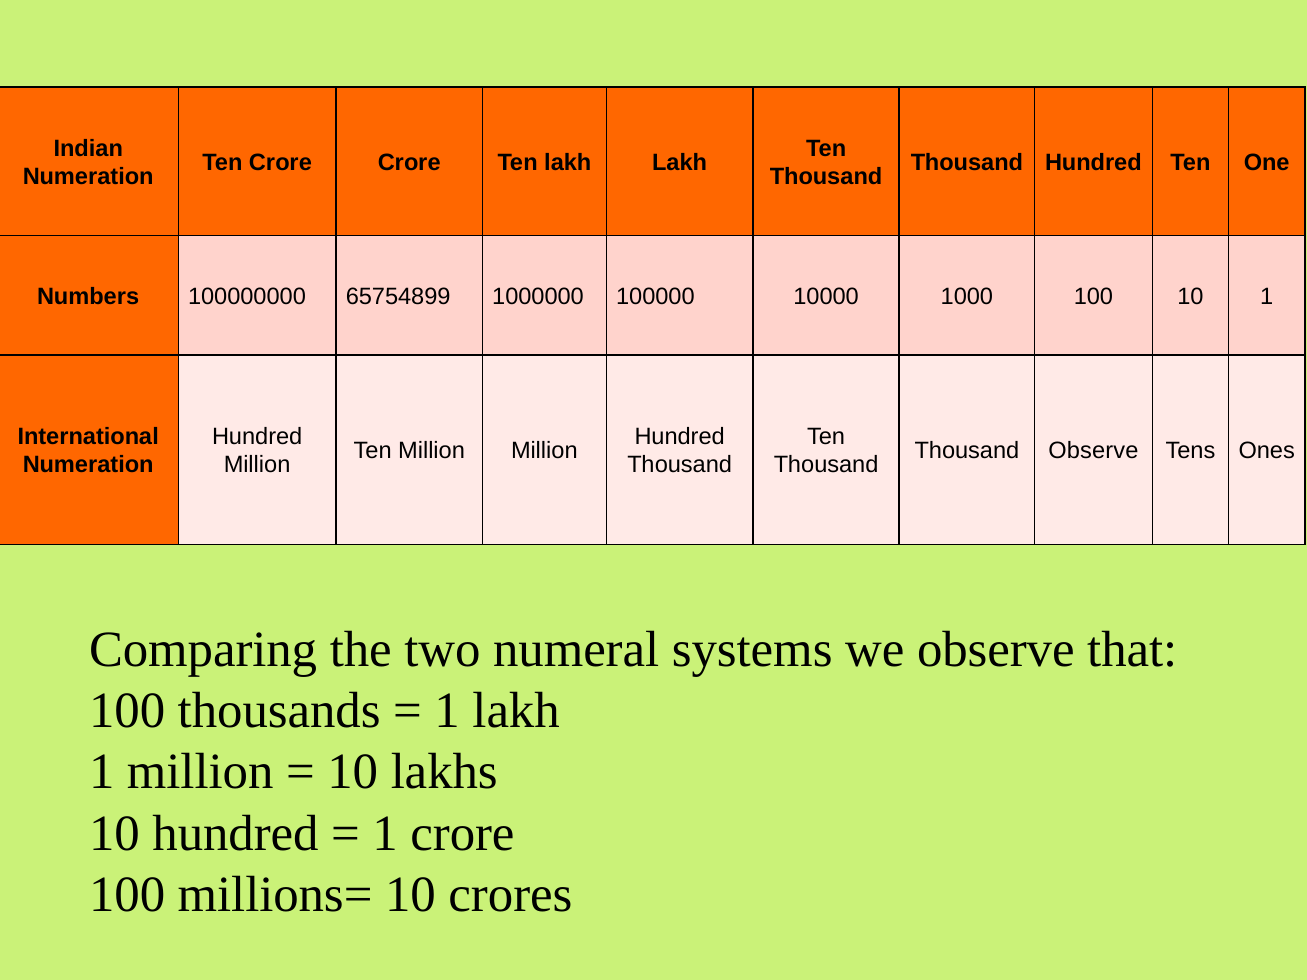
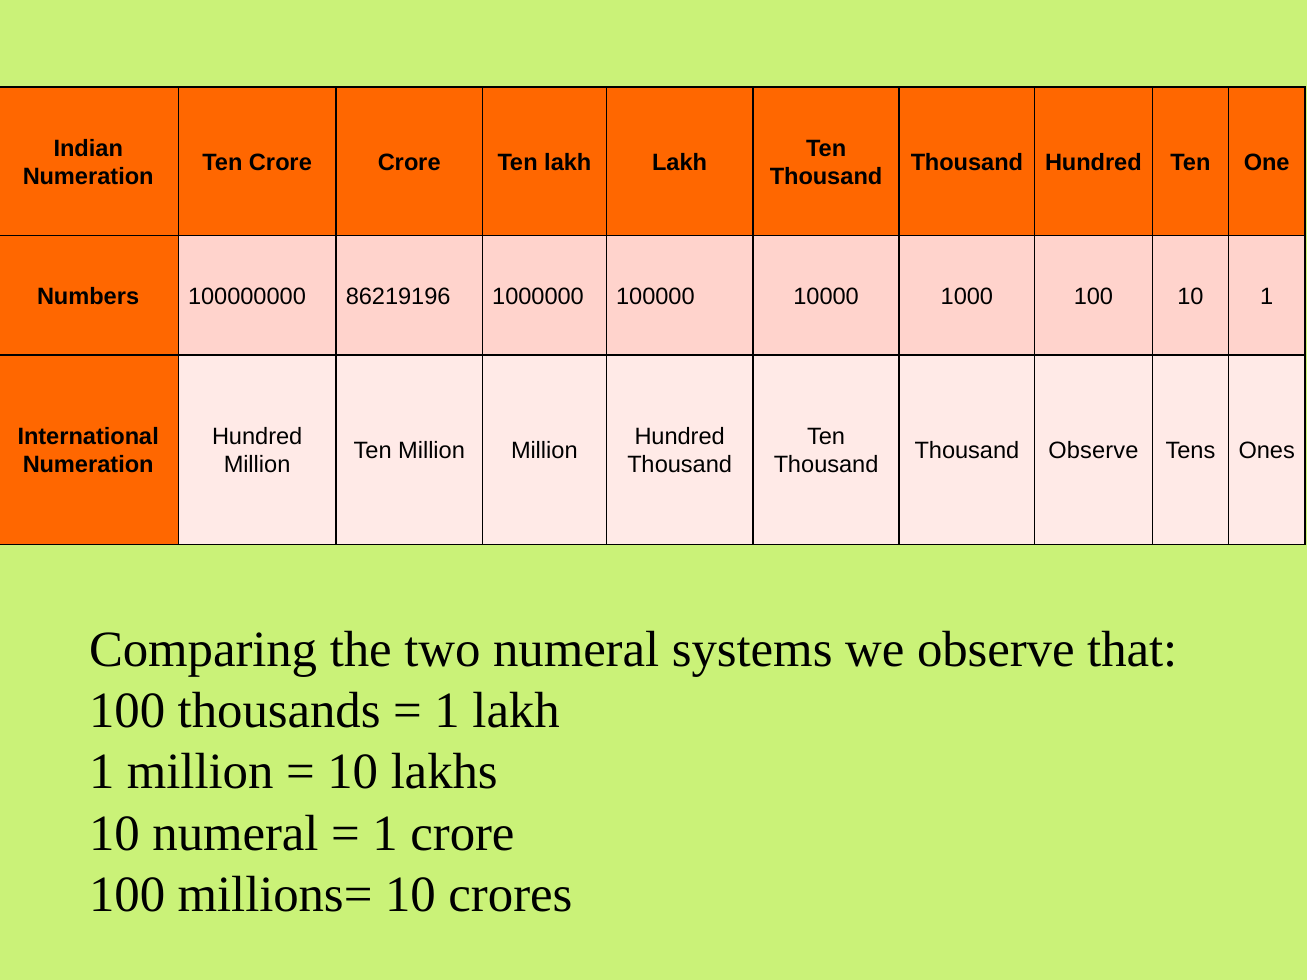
65754899: 65754899 -> 86219196 (398, 296)
10 hundred: hundred -> numeral (235, 833)
